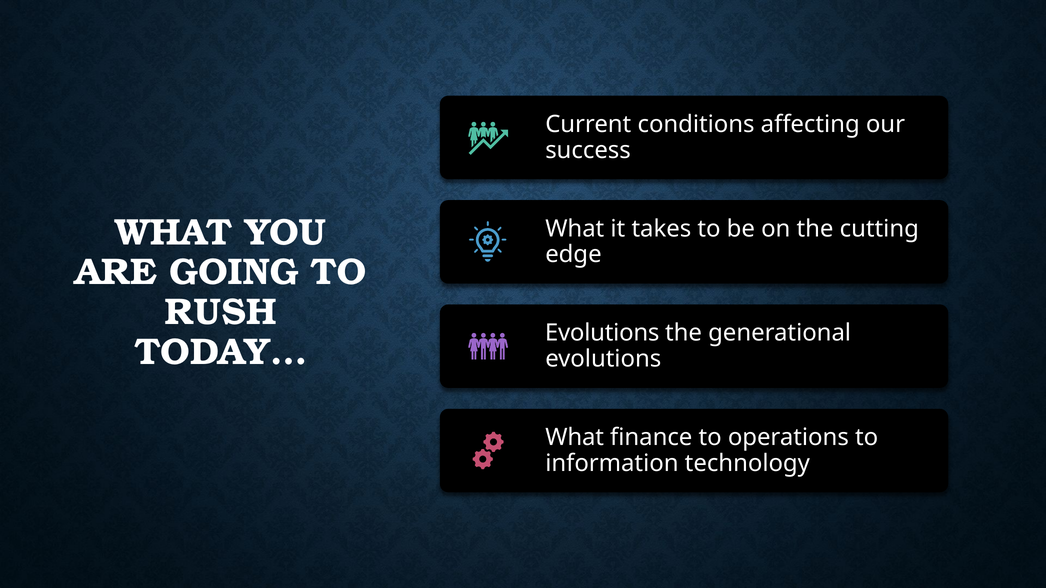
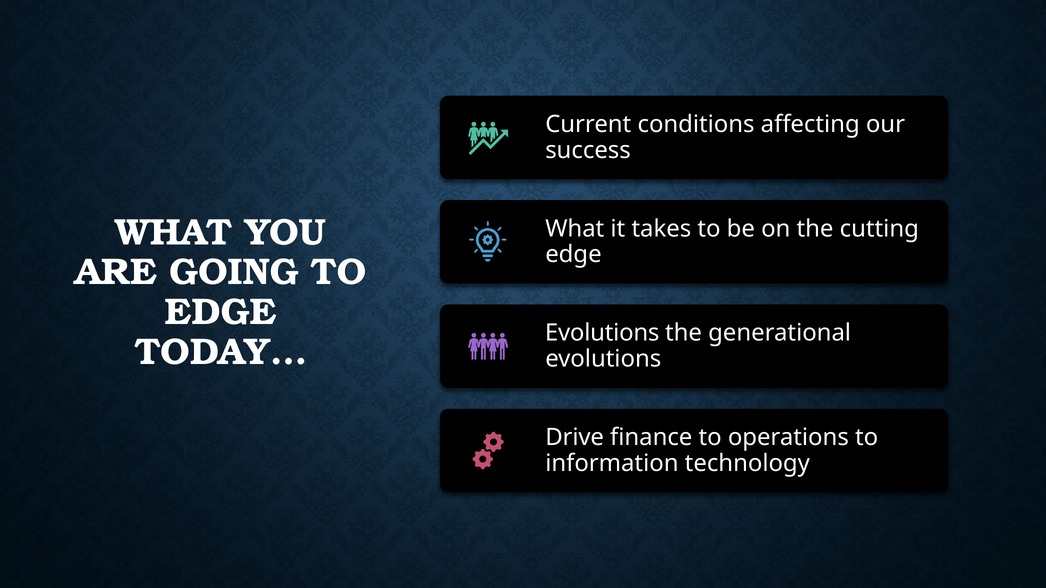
RUSH: RUSH -> EDGE (221, 312)
What: What -> Drive (575, 438)
